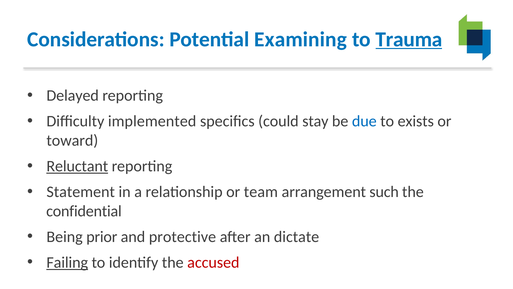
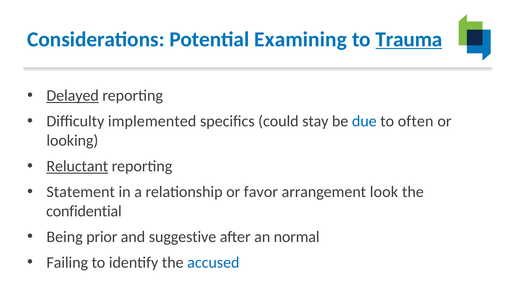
Delayed underline: none -> present (73, 95)
exists: exists -> often (416, 121)
toward: toward -> looking (72, 140)
team: team -> favor (261, 192)
such: such -> look (384, 192)
protective: protective -> suggestive (183, 237)
dictate: dictate -> normal (297, 237)
Failing underline: present -> none (67, 262)
accused colour: red -> blue (213, 262)
